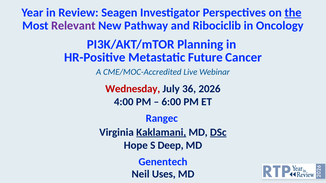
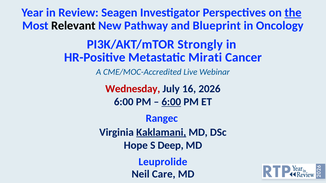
Relevant colour: purple -> black (73, 26)
Ribociclib: Ribociclib -> Blueprint (217, 26)
Planning: Planning -> Strongly (200, 45)
Future: Future -> Mirati (205, 57)
36: 36 -> 16 (189, 89)
4:00: 4:00 -> 6:00 (124, 102)
6:00 underline: none -> present (171, 102)
DSc underline: present -> none (218, 133)
Genentech: Genentech -> Leuprolide (163, 162)
Uses: Uses -> Care (164, 174)
